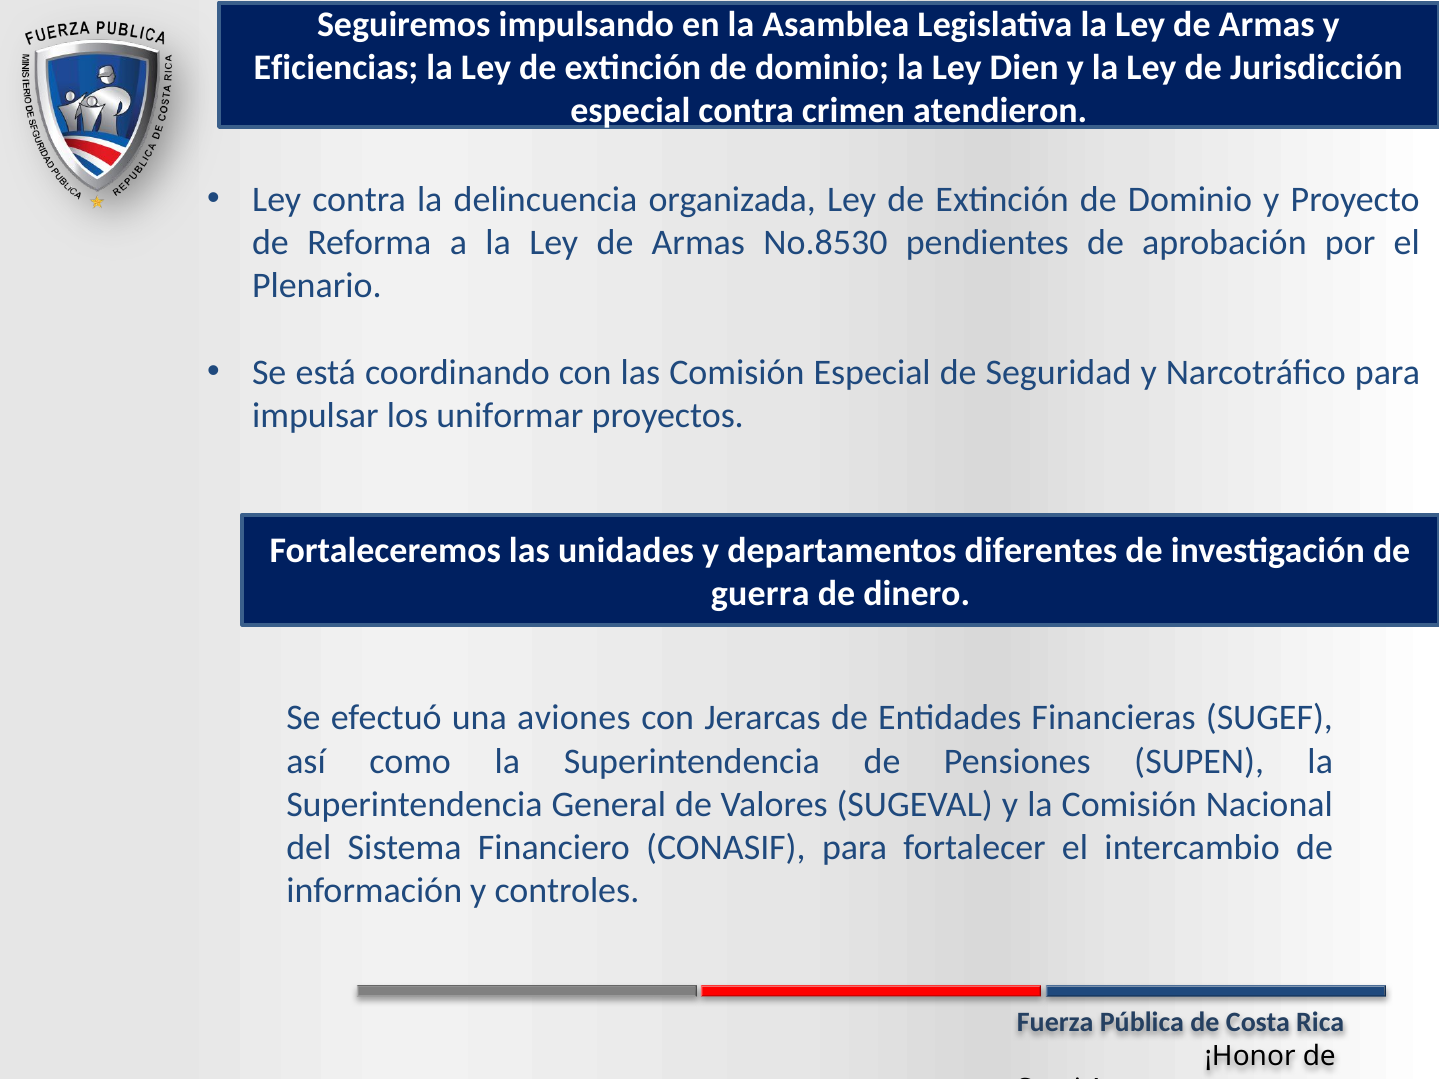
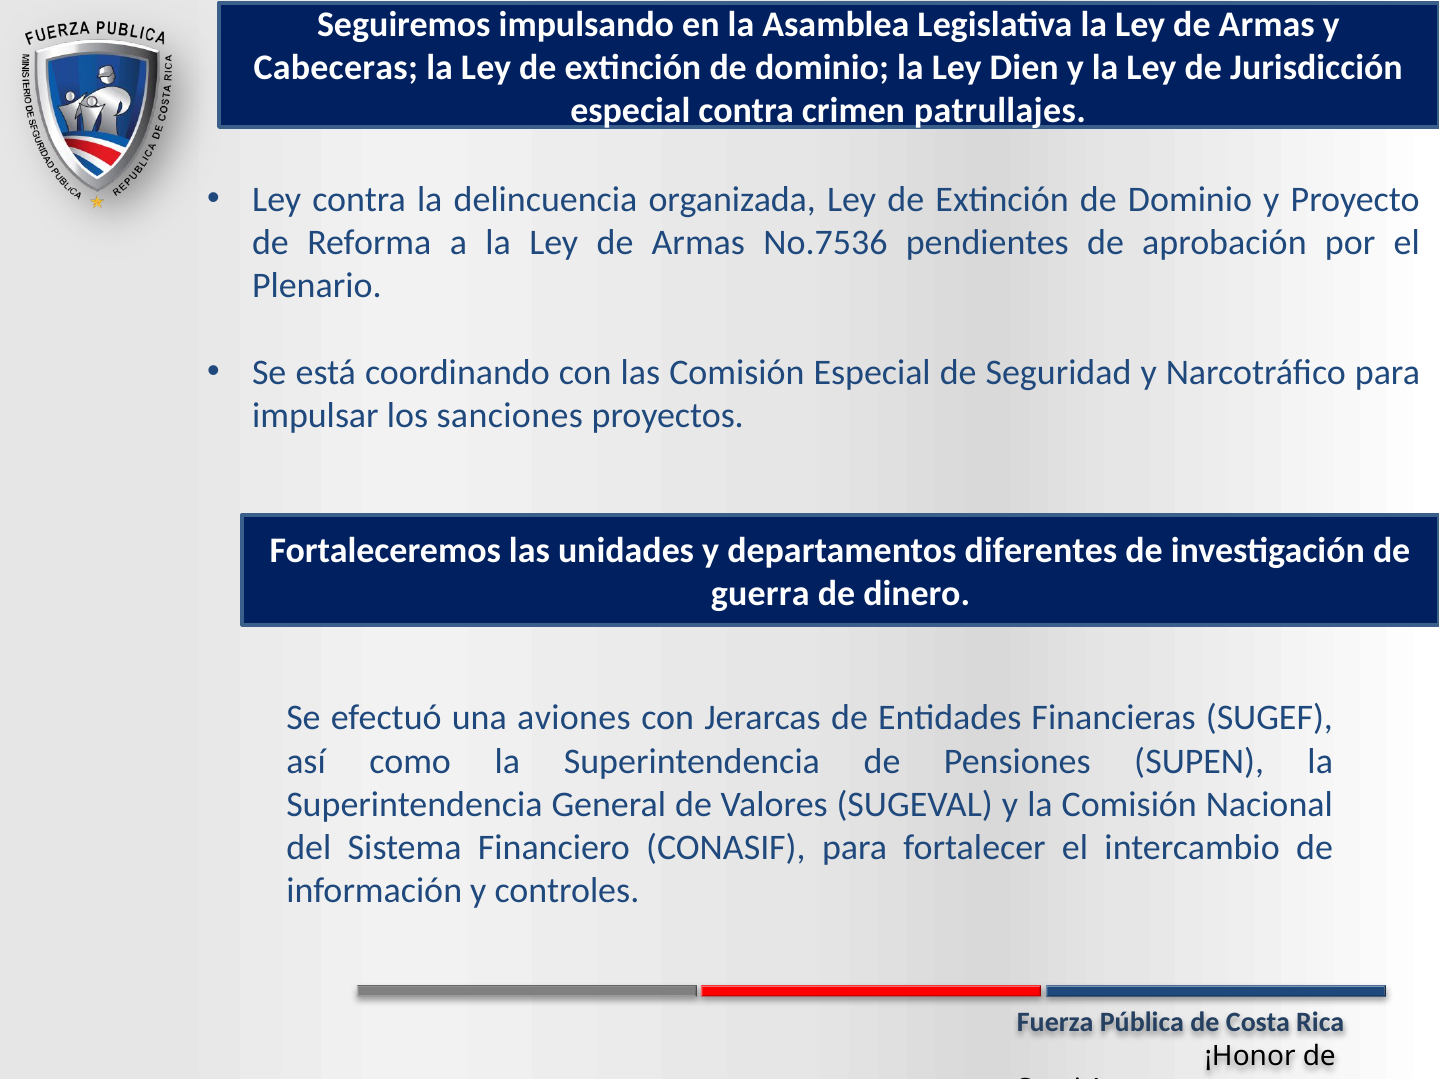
Eficiencias: Eficiencias -> Cabeceras (336, 67)
atendieron: atendieron -> patrullajes (1000, 110)
No.8530: No.8530 -> No.7536 (826, 243)
uniformar: uniformar -> sanciones (510, 416)
